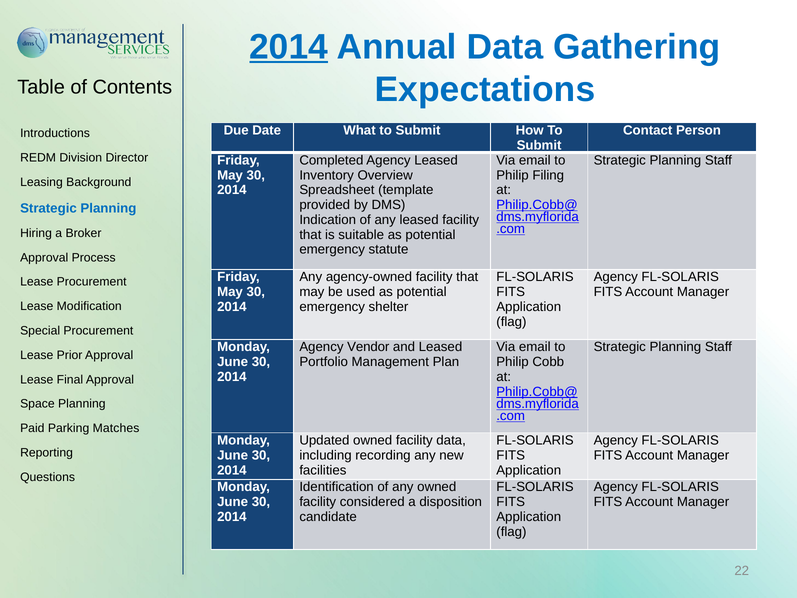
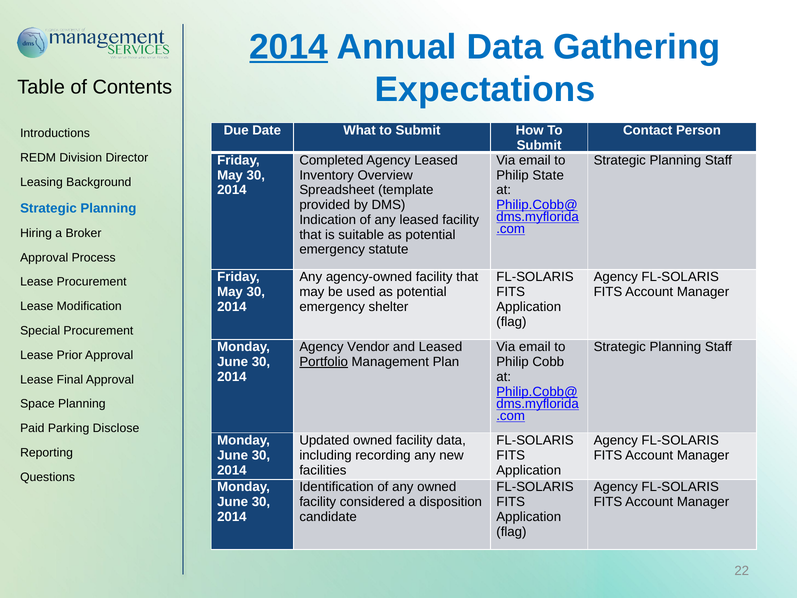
Filing: Filing -> State (548, 175)
Portfolio underline: none -> present (324, 362)
Matches: Matches -> Disclose (116, 428)
